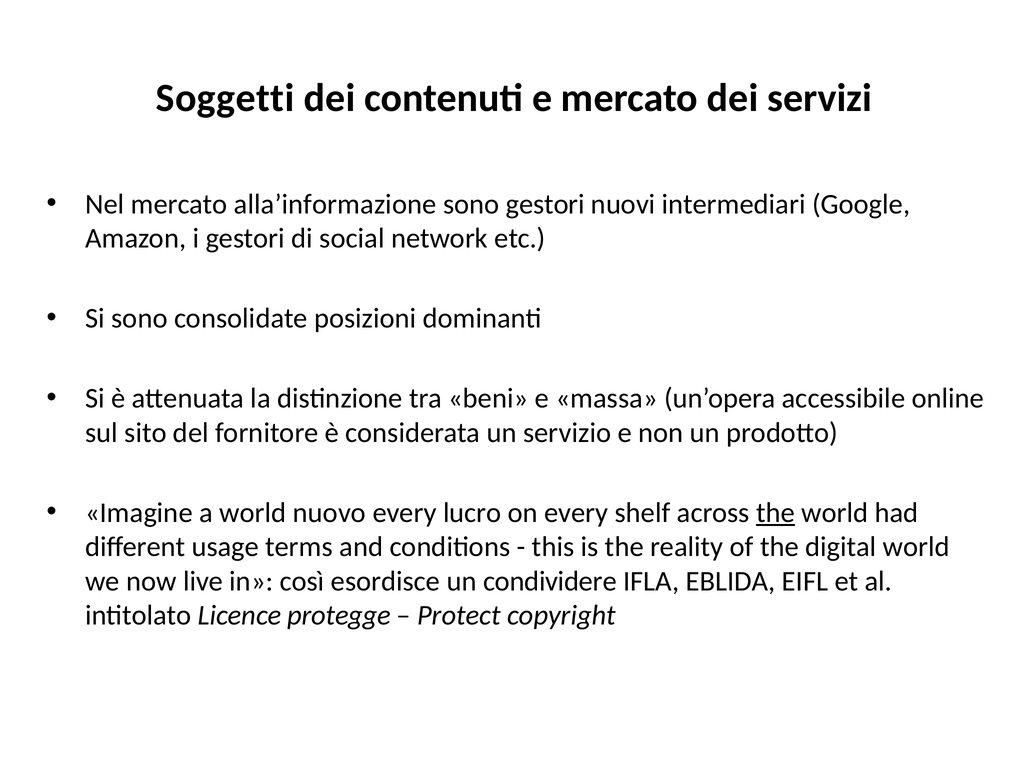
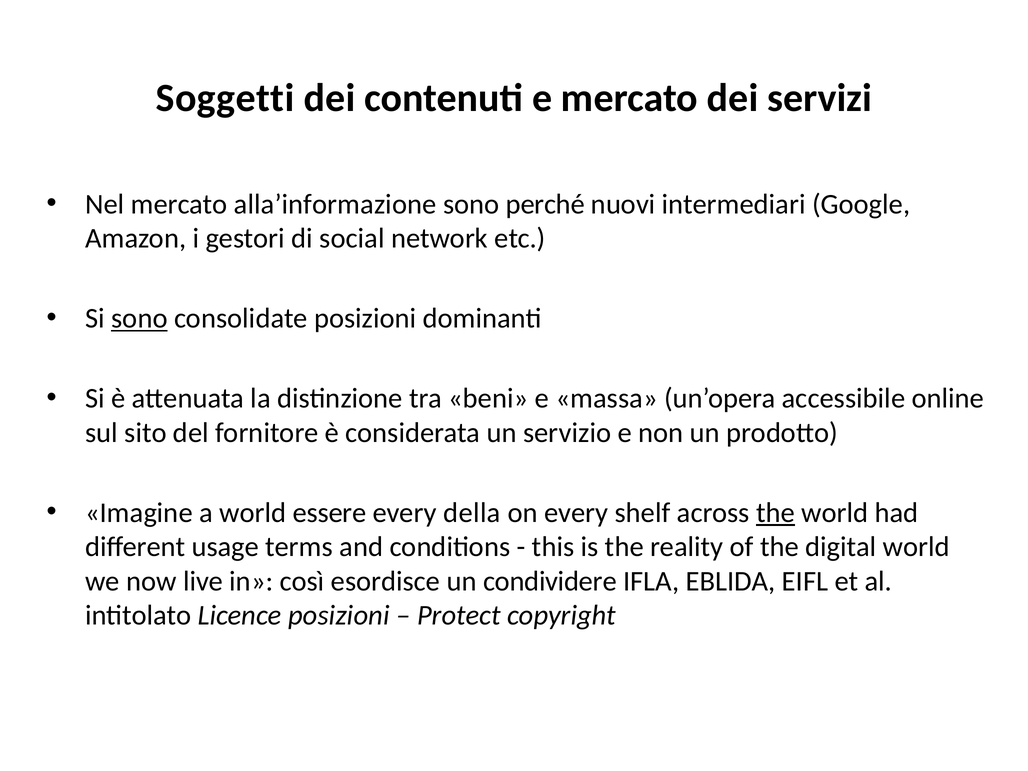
sono gestori: gestori -> perché (545, 204)
sono underline: none -> present (139, 318)
nuovo: nuovo -> essere (330, 513)
lucro: lucro -> della (472, 513)
Licence protegge: protegge -> posizioni (339, 616)
